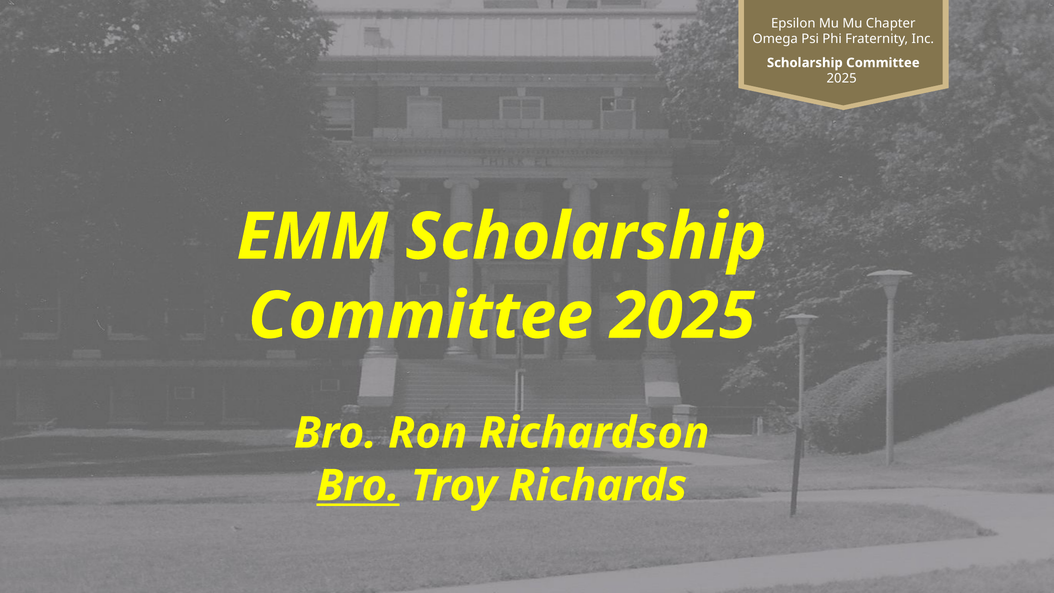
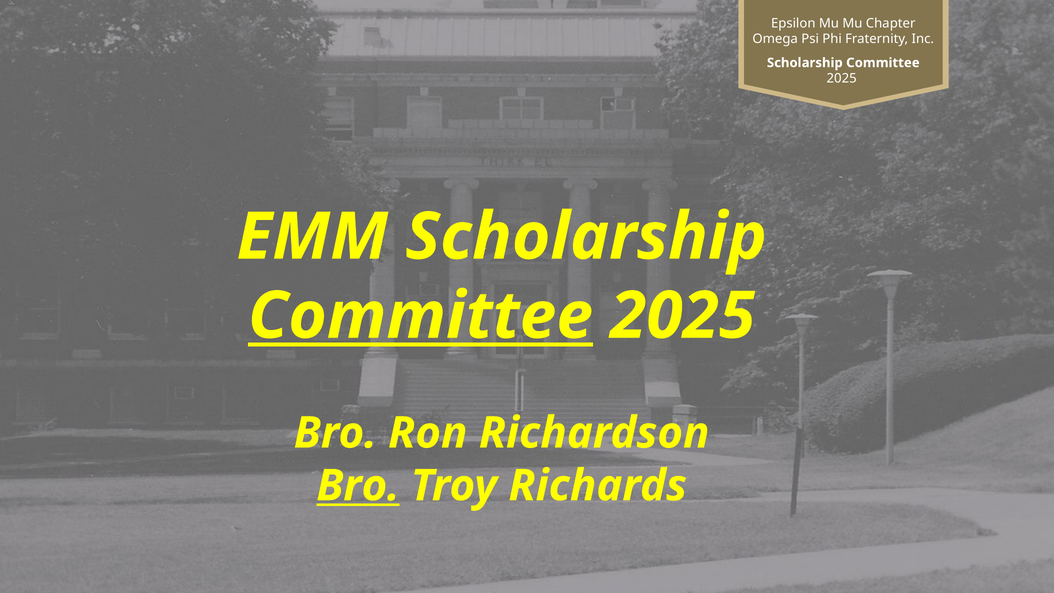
Committee underline: none -> present (421, 316)
